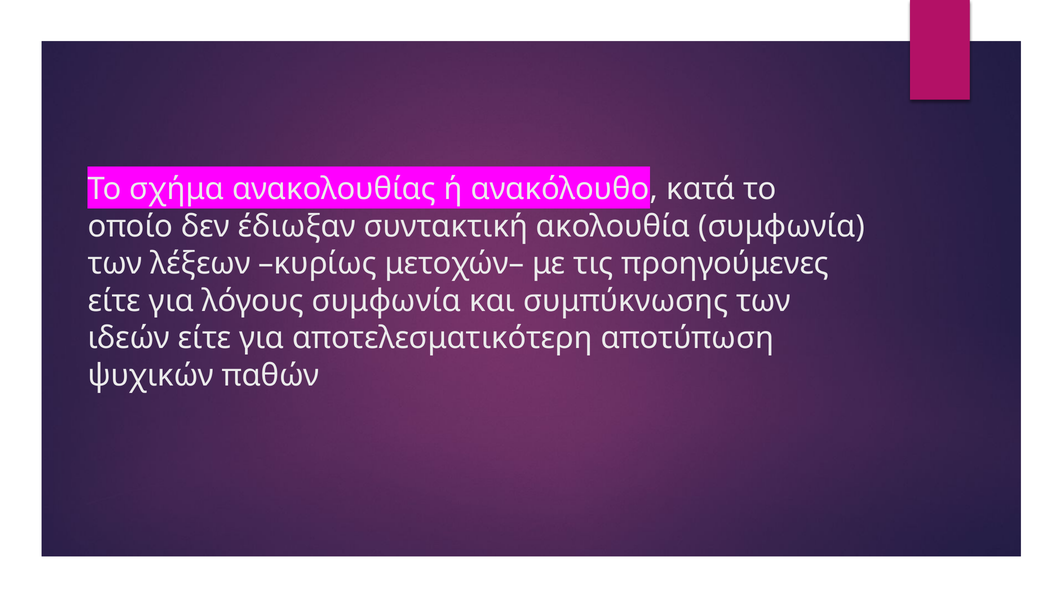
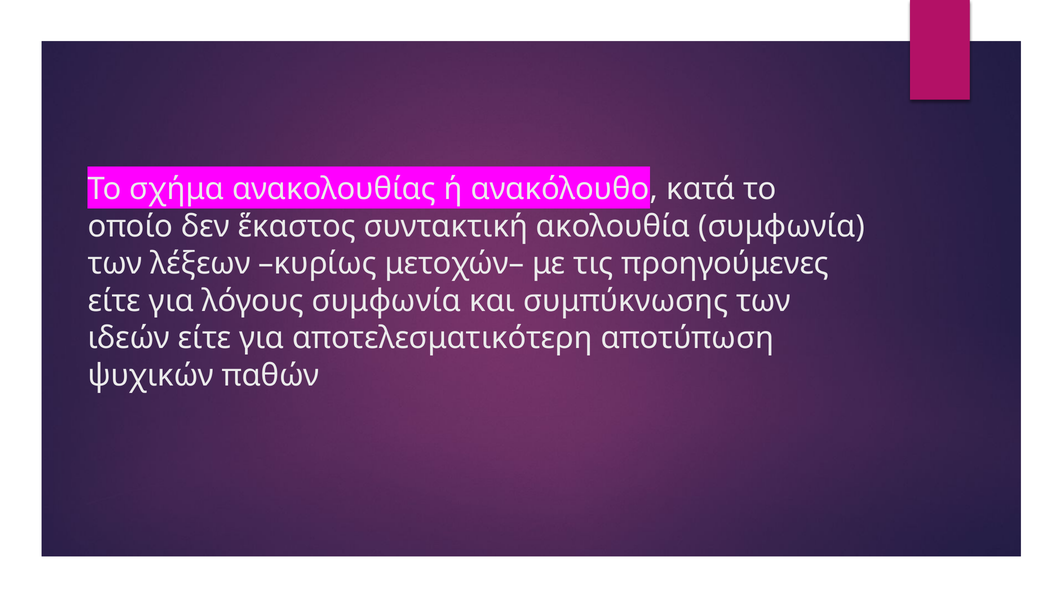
έδιωξαν: έδιωξαν -> ἕκαστος (297, 226)
